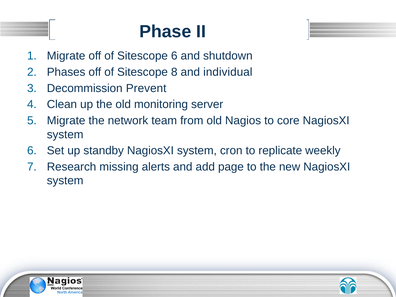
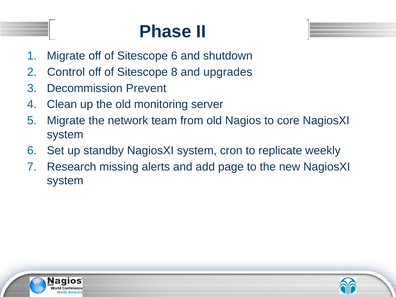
Phases: Phases -> Control (66, 72)
individual: individual -> upgrades (228, 72)
